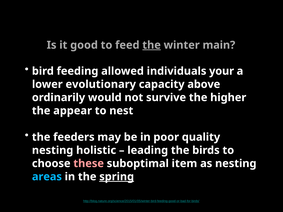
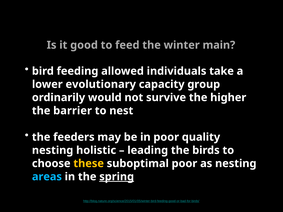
the underline: present -> none (152, 45)
your: your -> take (222, 71)
above: above -> group (204, 84)
appear: appear -> barrier (73, 111)
these colour: pink -> yellow (89, 164)
suboptimal item: item -> poor (184, 164)
